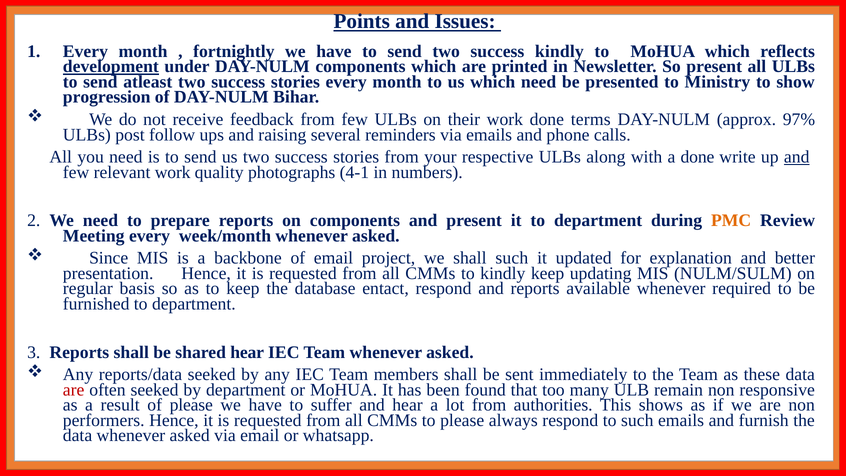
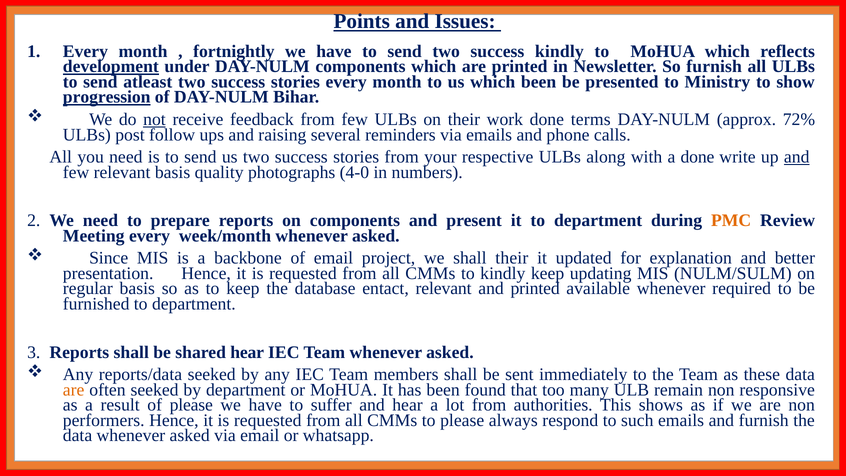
So present: present -> furnish (714, 67)
which need: need -> been (539, 82)
progression underline: none -> present (107, 97)
not underline: none -> present (154, 119)
97%: 97% -> 72% (799, 119)
relevant work: work -> basis (173, 172)
4-1: 4-1 -> 4-0 (354, 172)
shall such: such -> their (512, 258)
entact respond: respond -> relevant (444, 289)
and reports: reports -> printed (535, 289)
are colour: red -> orange (74, 390)
